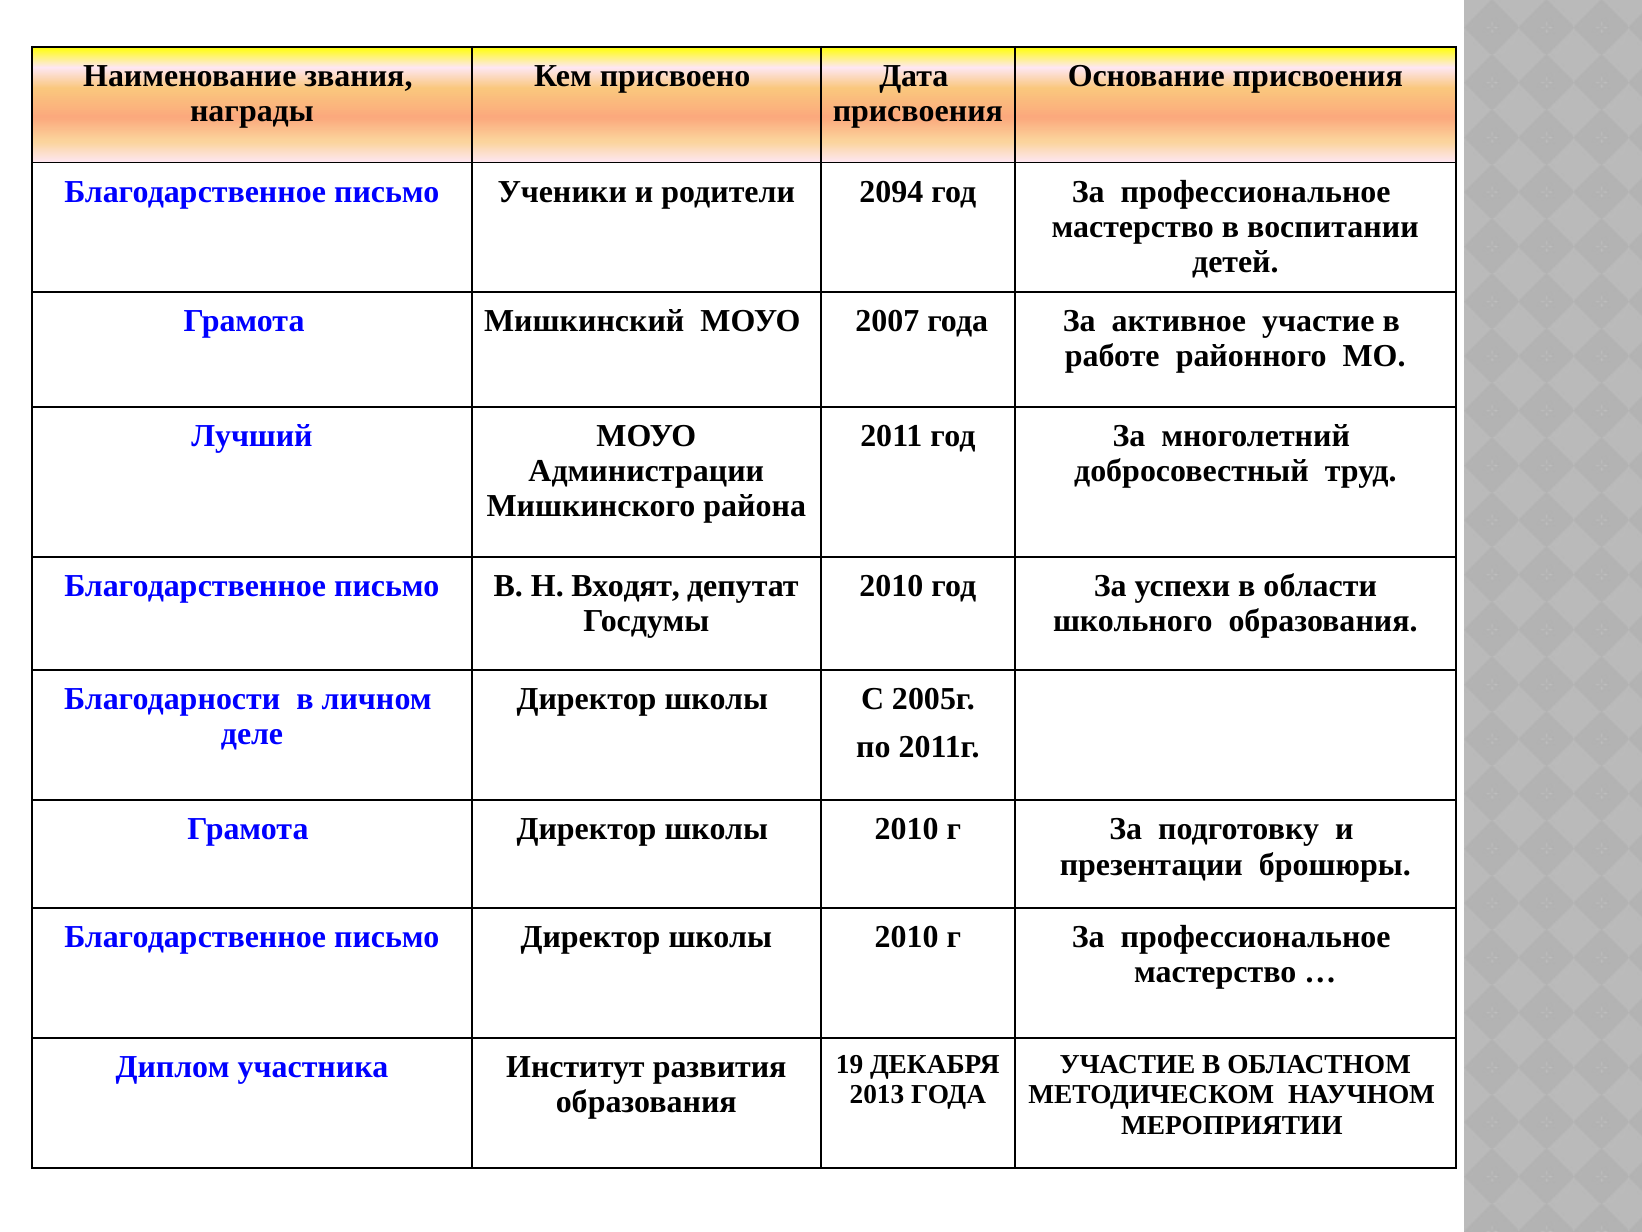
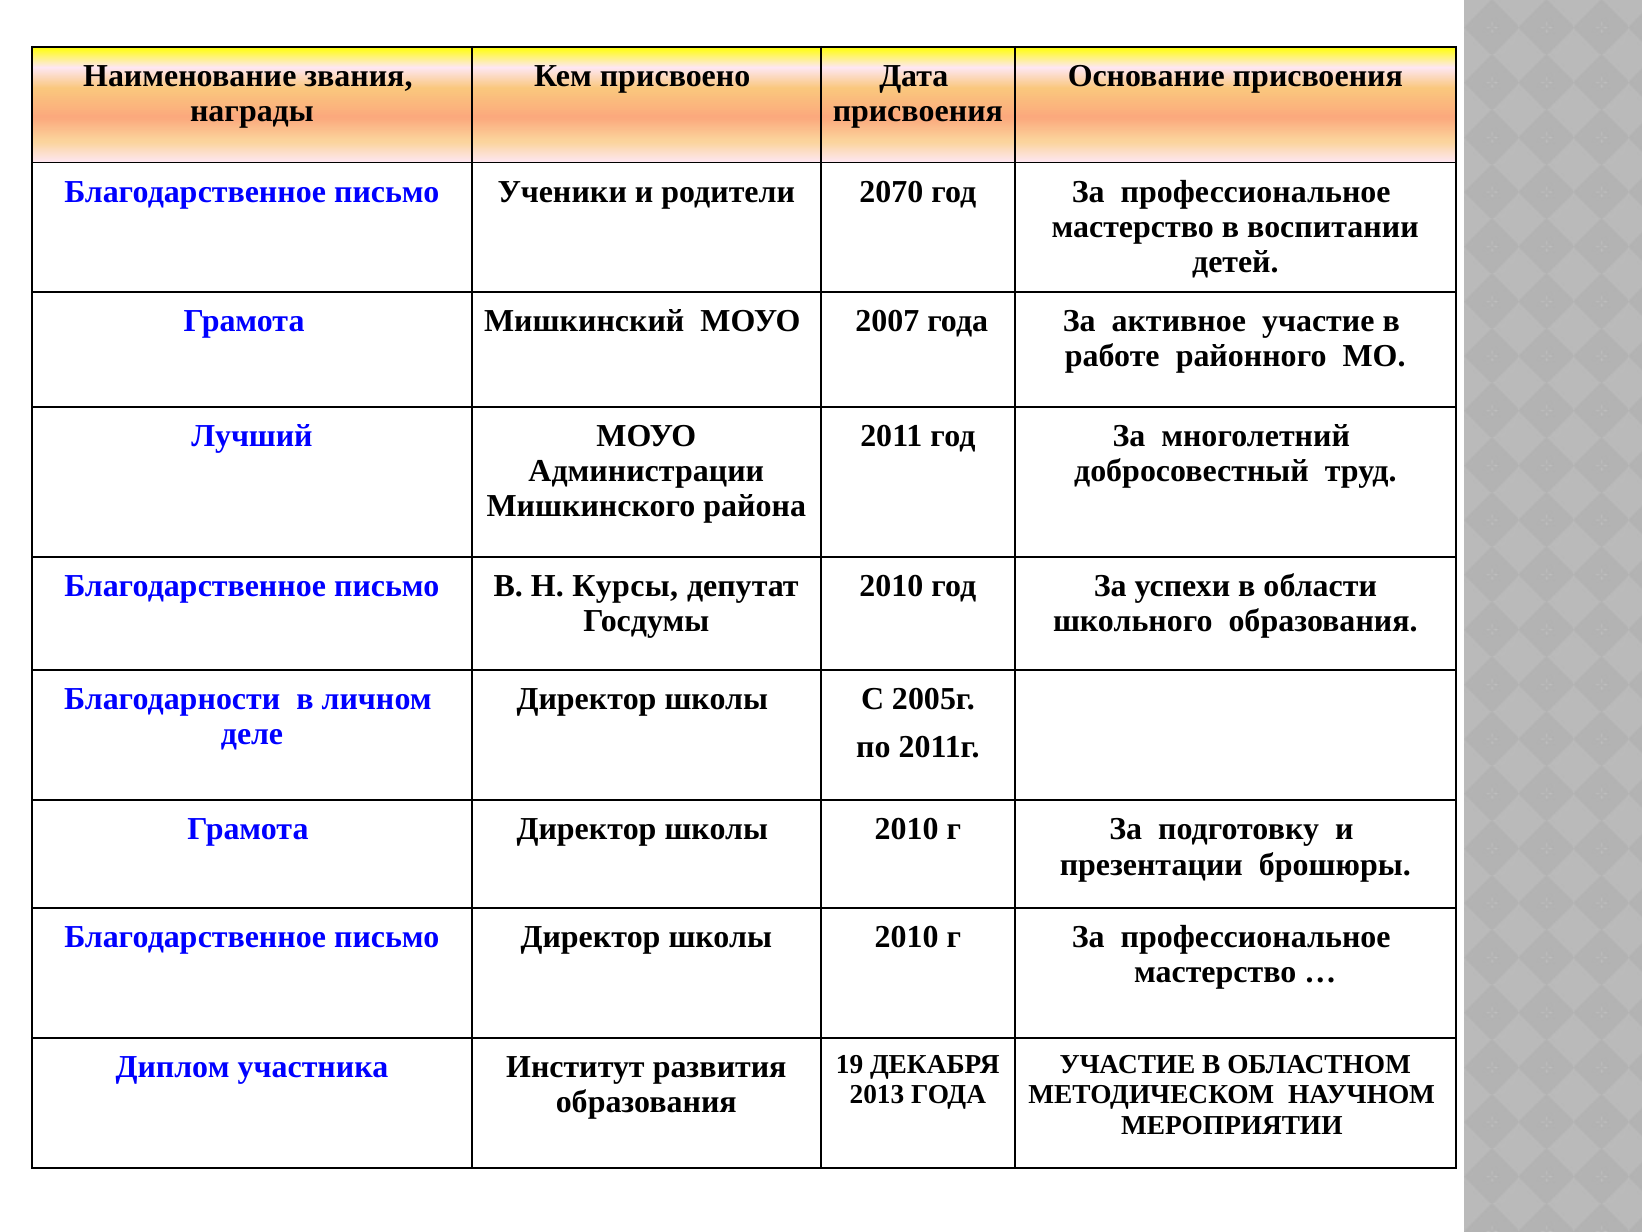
2094: 2094 -> 2070 (891, 191)
Входят: Входят -> Курсы (625, 585)
